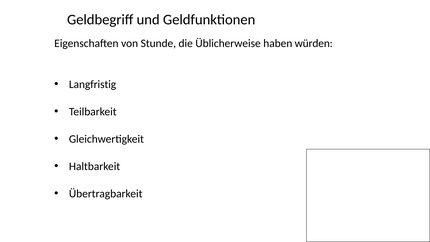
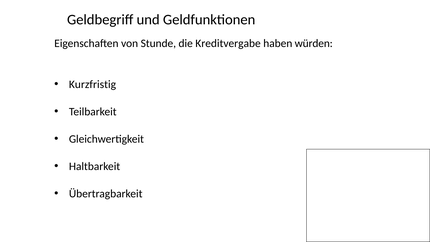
Üblicherweise: Üblicherweise -> Kreditvergabe (228, 43)
Langfristig: Langfristig -> Kurzfristig (92, 84)
